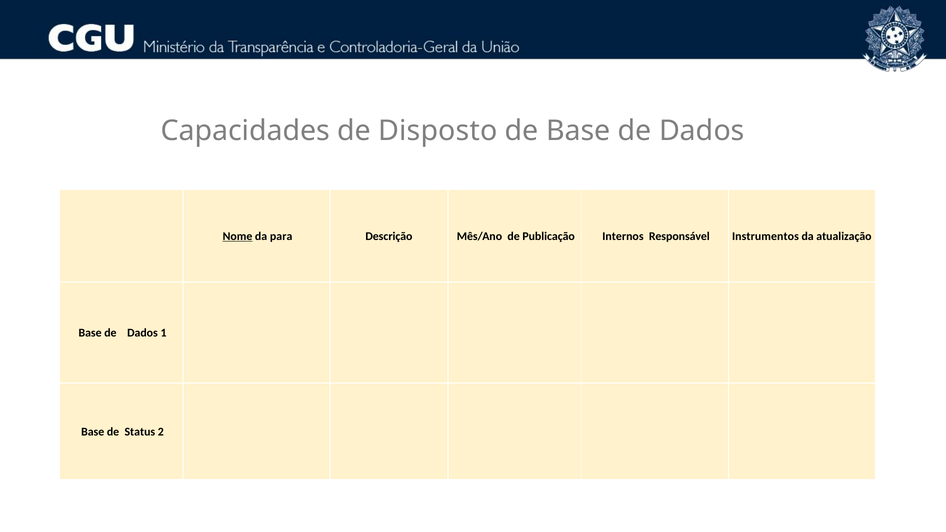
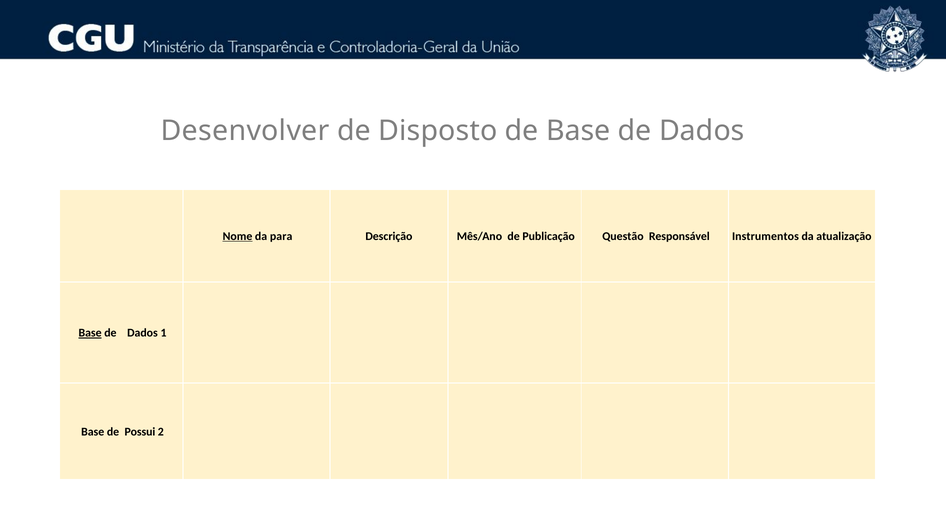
Capacidades: Capacidades -> Desenvolver (245, 131)
Internos: Internos -> Questão (623, 236)
Base underline: none -> present (90, 333)
Status: Status -> Possui (140, 432)
